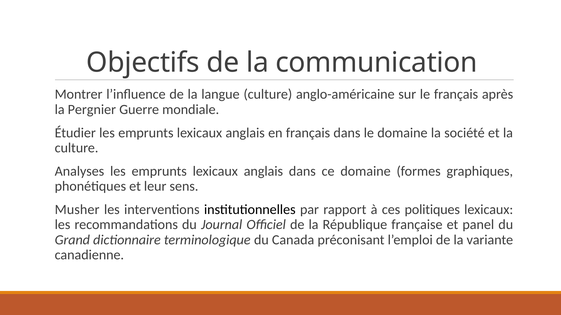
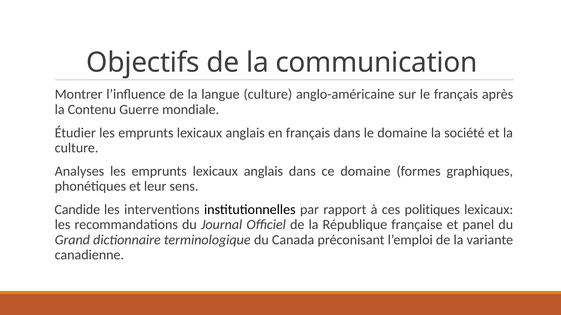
Pergnier: Pergnier -> Contenu (92, 110)
Musher: Musher -> Candide (77, 210)
